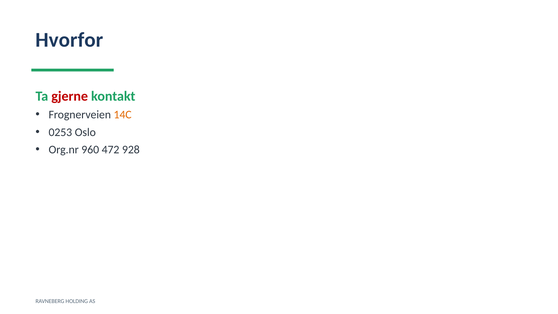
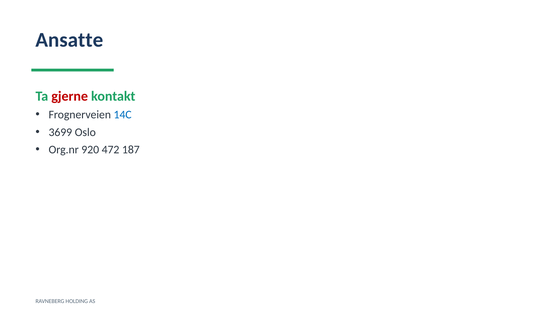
Hvorfor: Hvorfor -> Ansatte (69, 40)
14C colour: orange -> blue (123, 115)
0253: 0253 -> 3699 (60, 132)
960: 960 -> 920 (90, 150)
928: 928 -> 187 (131, 150)
